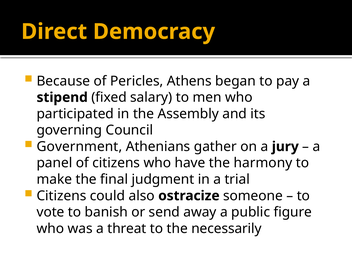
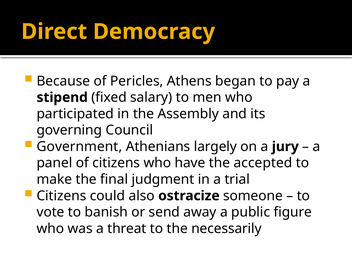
gather: gather -> largely (215, 147)
harmony: harmony -> accepted (263, 163)
